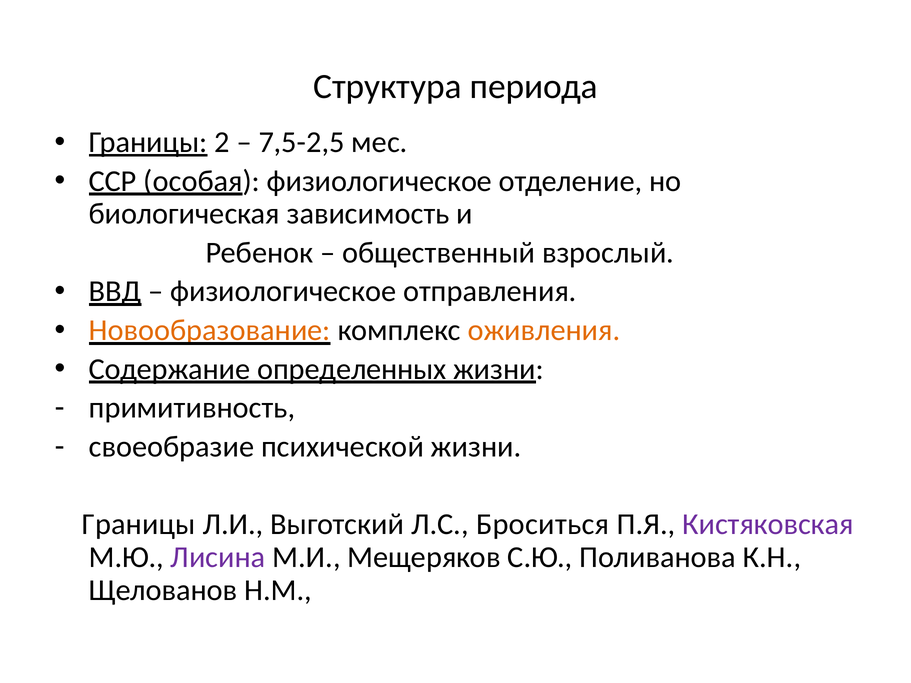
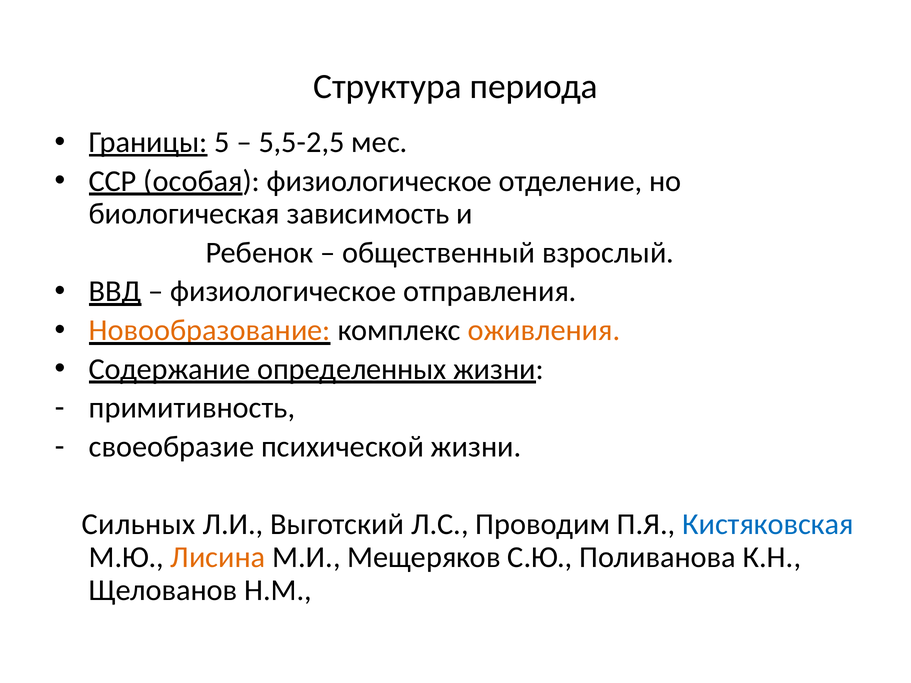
2: 2 -> 5 (222, 142)
7,5-2,5: 7,5-2,5 -> 5,5-2,5 (302, 142)
Границы: Границы -> Сильных (139, 525)
Броситься: Броситься -> Проводим (543, 525)
Кистяковская colour: purple -> blue (768, 525)
Лисина colour: purple -> orange (218, 557)
